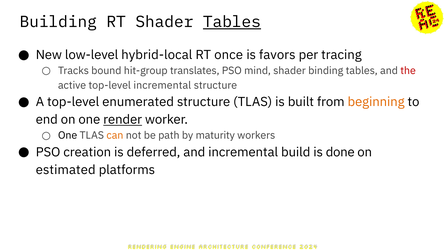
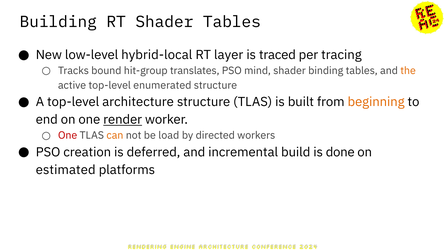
Tables underline: present -> none (232, 22)
once: once -> layer (229, 55)
favors: favors -> traced (277, 55)
the colour: red -> orange (408, 71)
top-level incremental: incremental -> enumerated (162, 85)
top-level enumerated: enumerated -> architecture (138, 102)
One colour: black -> red (68, 136)
path: path -> load (169, 136)
maturity: maturity -> directed (215, 136)
